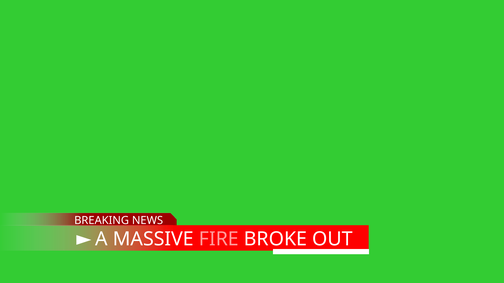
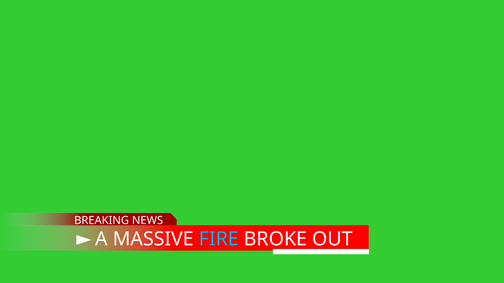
FIRE colour: pink -> light blue (219, 240)
